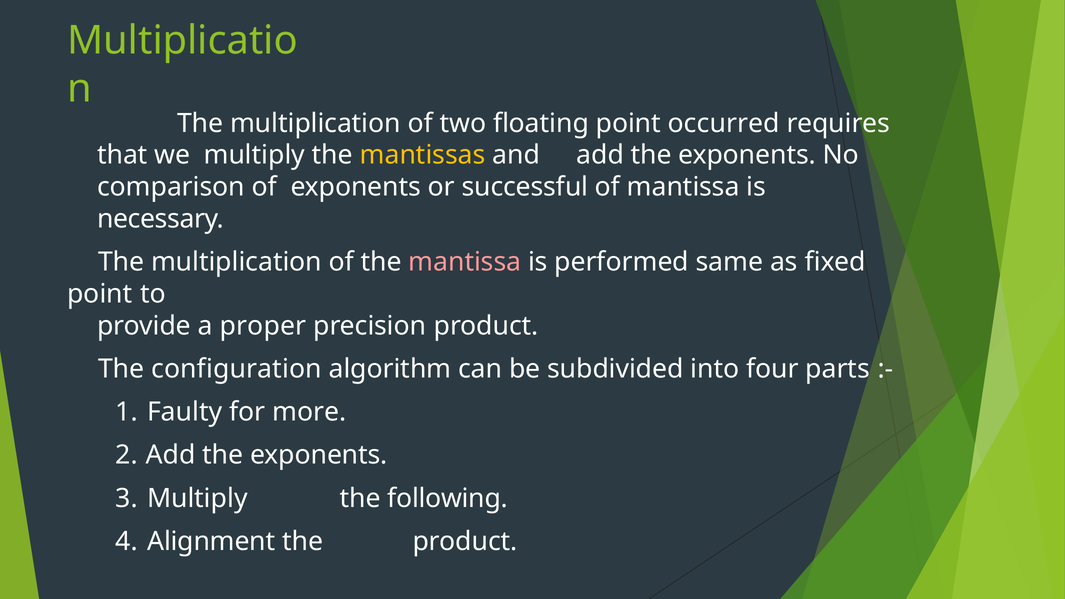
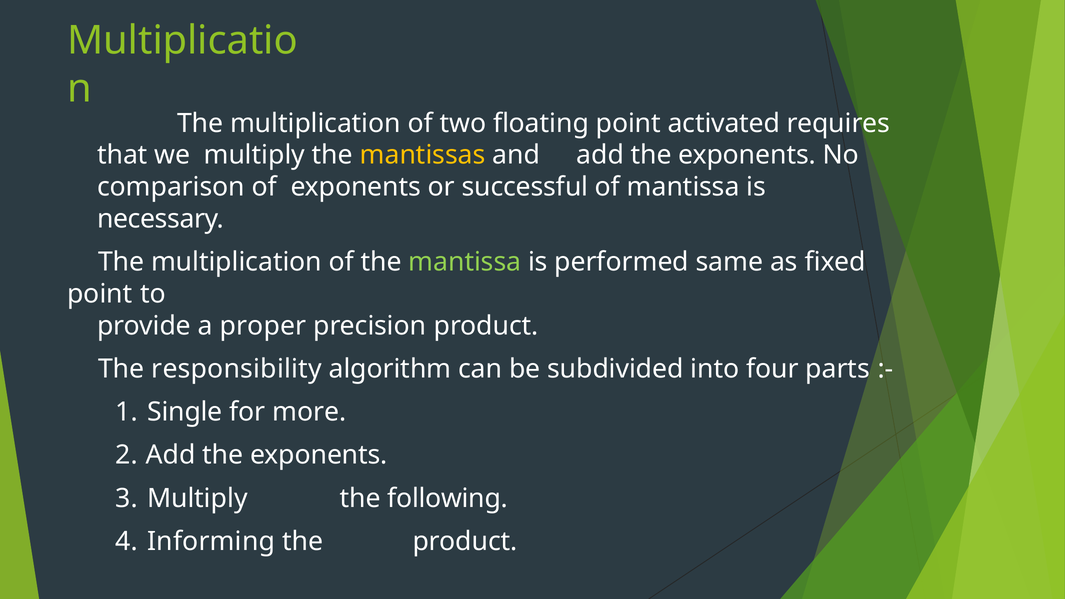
occurred: occurred -> activated (724, 123)
mantissa colour: pink -> light green (465, 262)
configuration: configuration -> responsibility (237, 369)
Faulty: Faulty -> Single (185, 412)
Alignment: Alignment -> Informing (211, 541)
